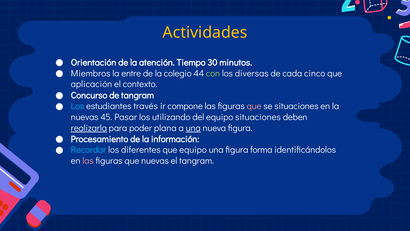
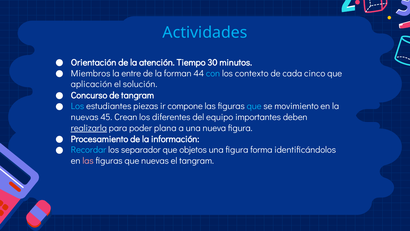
Actividades colour: yellow -> light blue (205, 33)
colegio: colegio -> forman (178, 73)
con colour: light green -> light blue (213, 73)
diversas: diversas -> contexto (252, 73)
contexto: contexto -> solución (140, 84)
través: través -> piezas (146, 106)
que colour: pink -> light blue (254, 106)
se situaciones: situaciones -> movimiento (297, 106)
Pasar: Pasar -> Crean (126, 117)
utilizando: utilizando -> diferentes (171, 117)
equipo situaciones: situaciones -> importantes (258, 117)
una underline: present -> none (193, 128)
diferentes: diferentes -> separador (141, 150)
que equipo: equipo -> objetos (193, 150)
